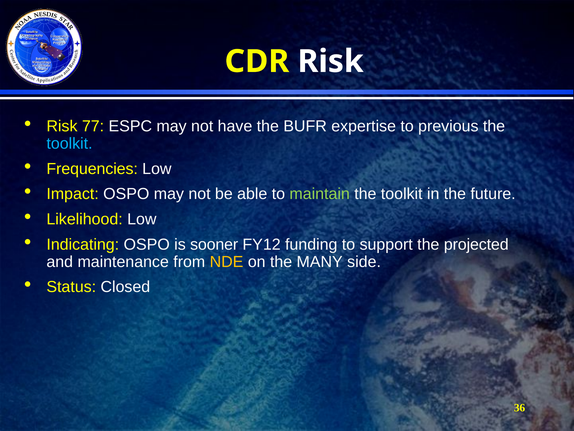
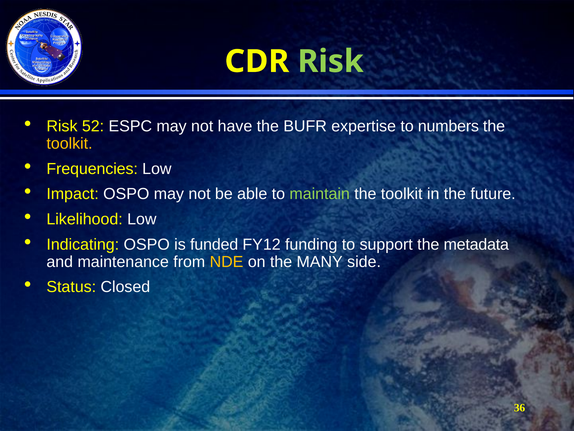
Risk colour: white -> light green (331, 61)
77: 77 -> 52 (93, 126)
previous: previous -> numbers (448, 126)
toolkit colour: light blue -> yellow (69, 143)
sooner: sooner -> funded (214, 244)
projected: projected -> metadata (476, 244)
